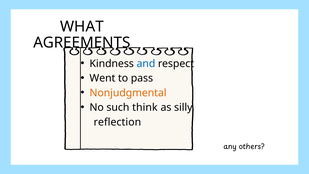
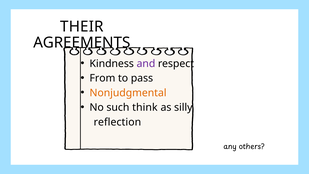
WHAT: WHAT -> THEIR (82, 27)
and colour: blue -> purple (146, 64)
Went: Went -> From (102, 78)
